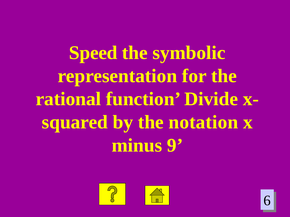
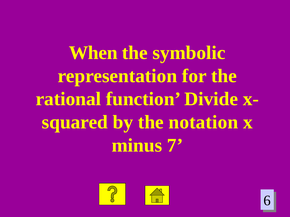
Speed: Speed -> When (93, 53)
9: 9 -> 7 (175, 146)
